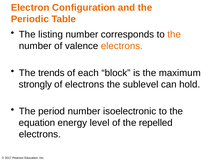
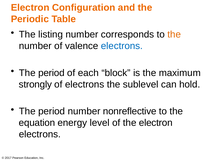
electrons colour: orange -> blue (122, 46)
trends: trends -> period (51, 73)
isoelectronic: isoelectronic -> nonreflective (130, 112)
the repelled: repelled -> electron (156, 123)
